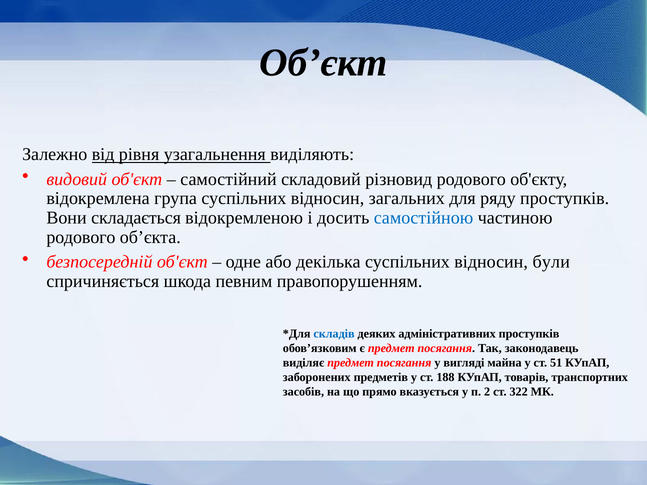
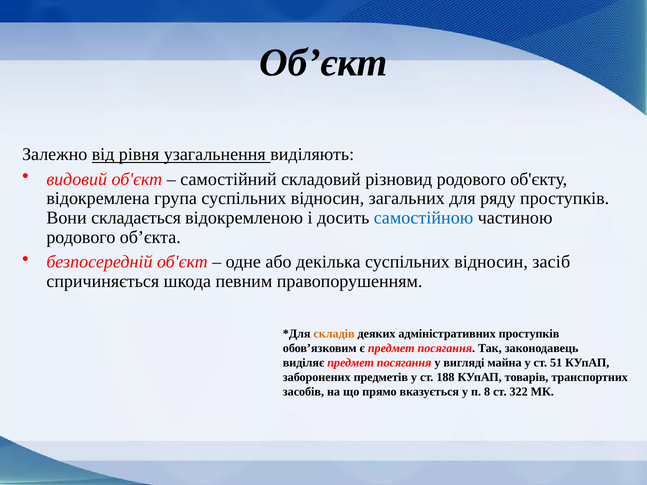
були: були -> засіб (551, 262)
складів colour: blue -> orange (334, 334)
2: 2 -> 8 (487, 392)
